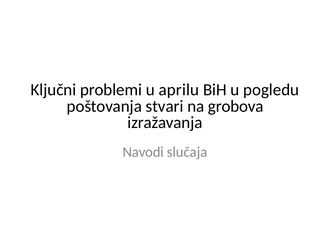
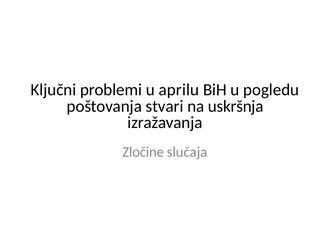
grobova: grobova -> uskršnja (236, 106)
Navodi: Navodi -> Zločine (143, 152)
